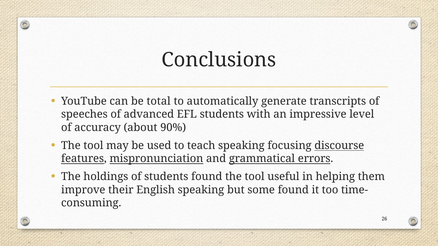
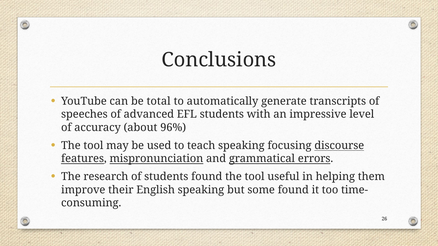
90%: 90% -> 96% (173, 128)
holdings: holdings -> research (106, 177)
